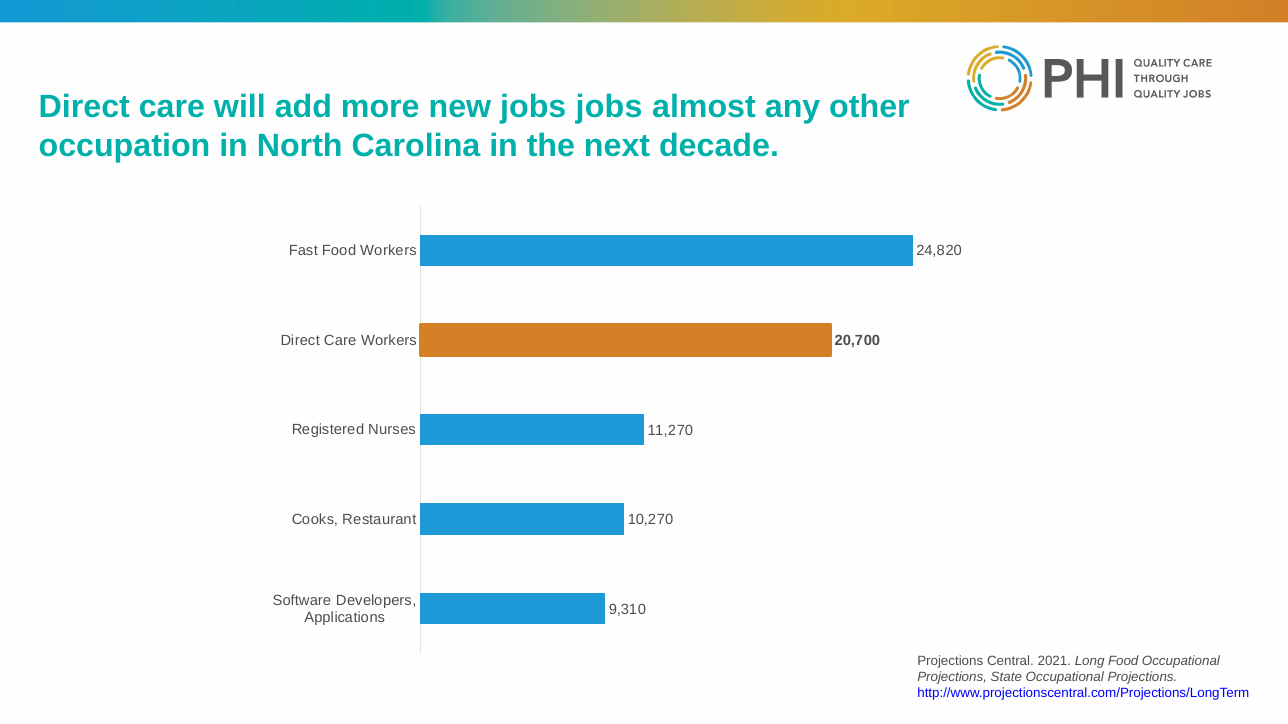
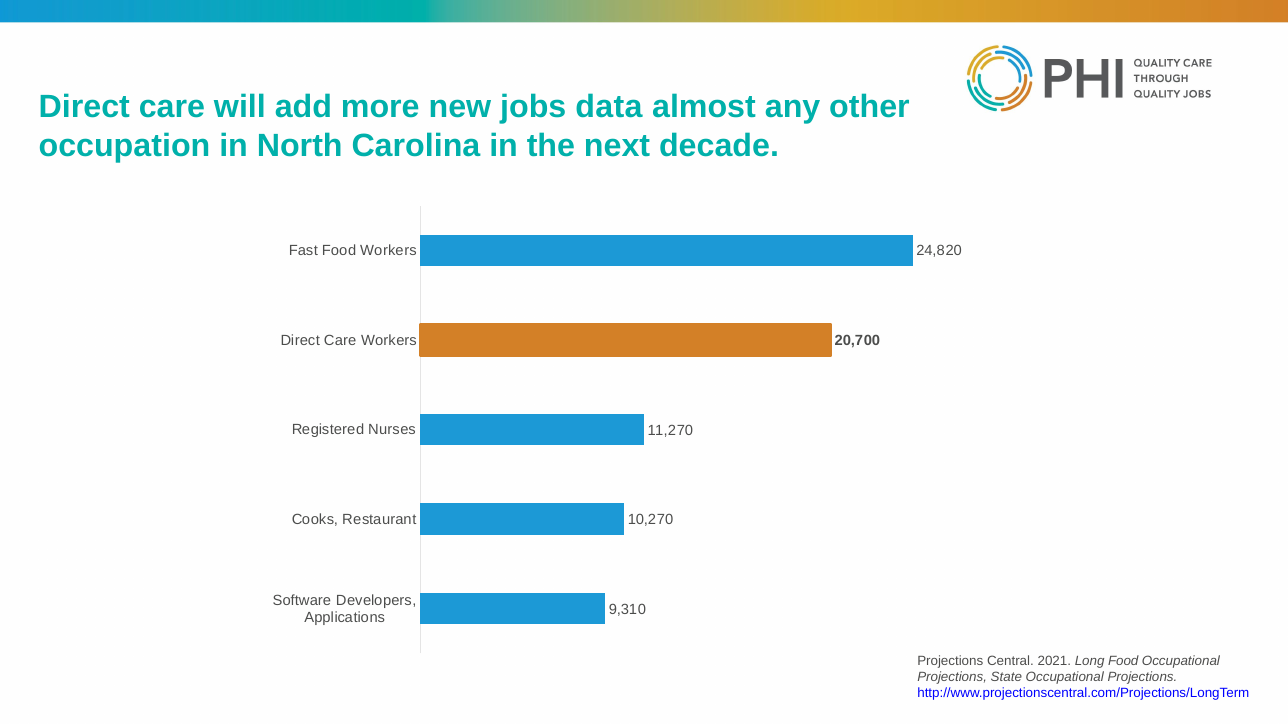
jobs jobs: jobs -> data (609, 107)
